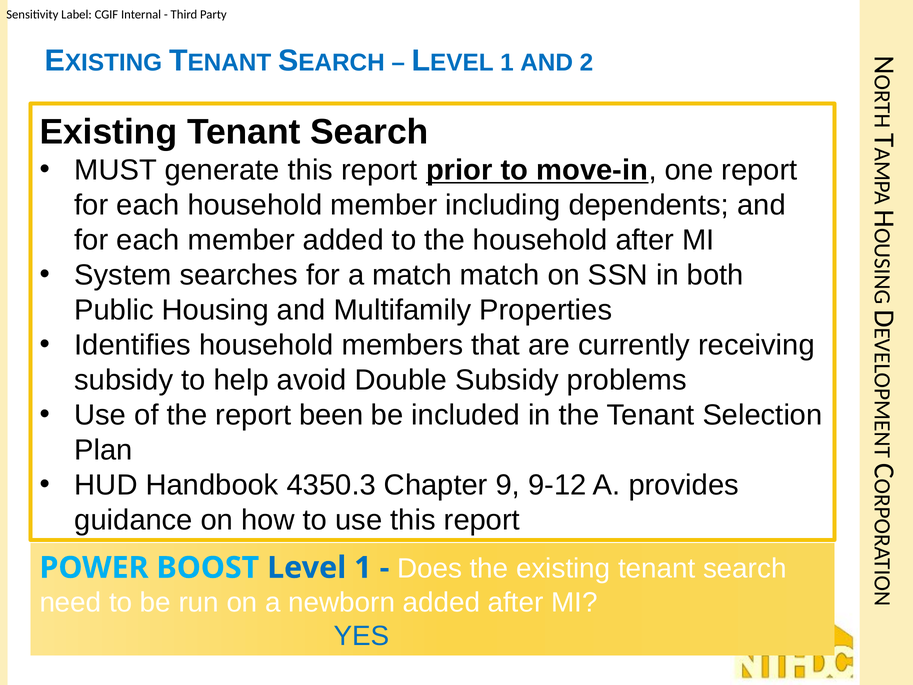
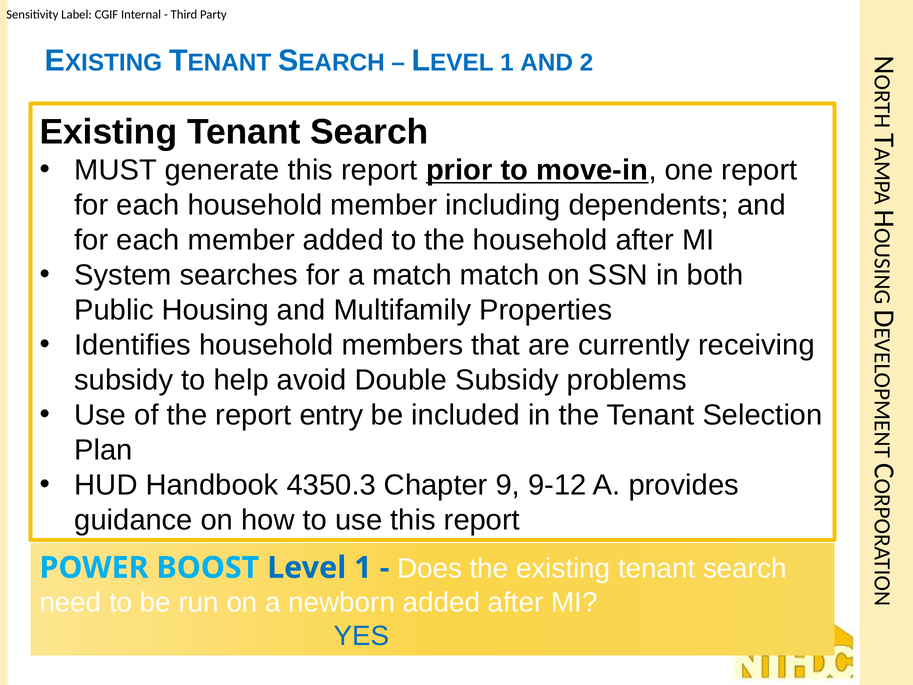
been: been -> entry (331, 415)
